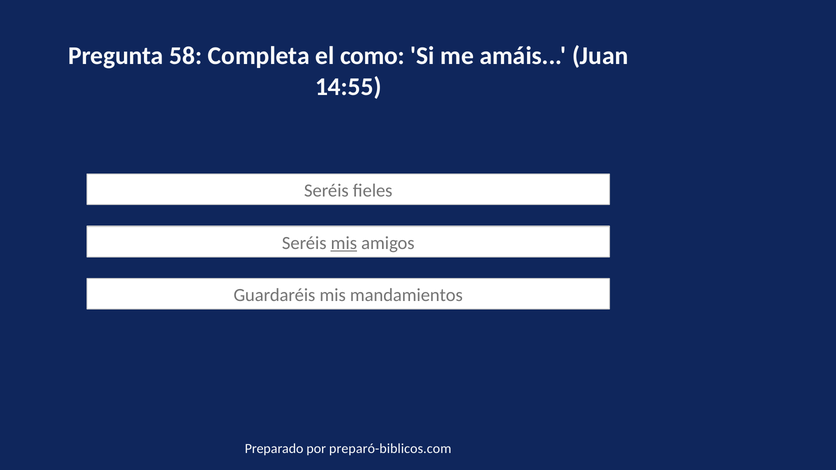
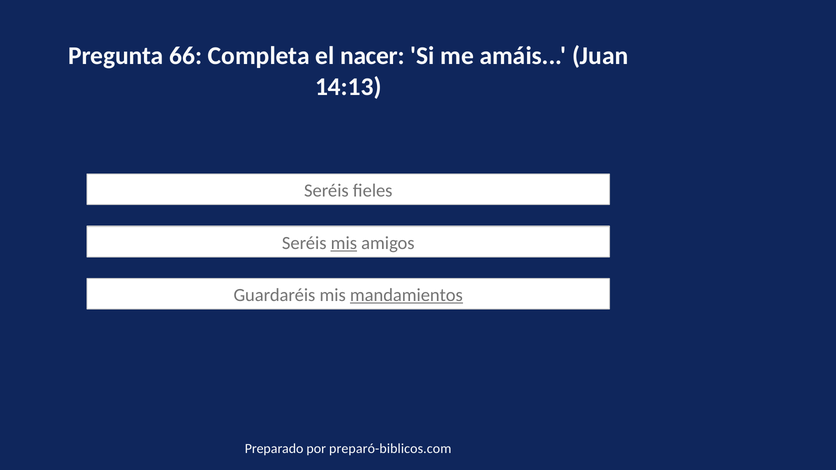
58: 58 -> 66 (186, 56)
como: como -> nacer (372, 56)
14:55: 14:55 -> 14:13 (348, 87)
mandamientos underline: none -> present (406, 295)
